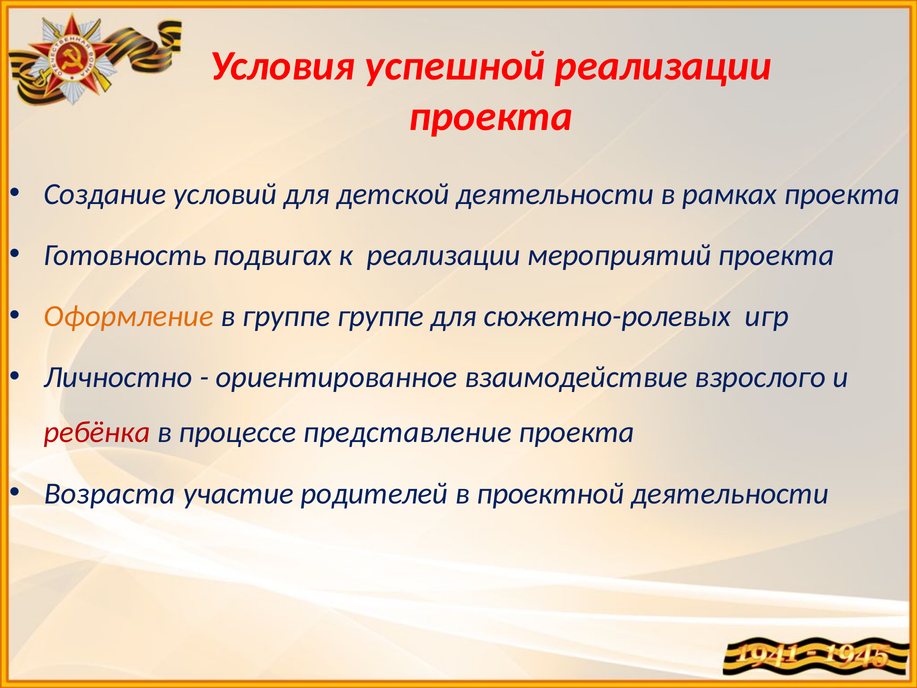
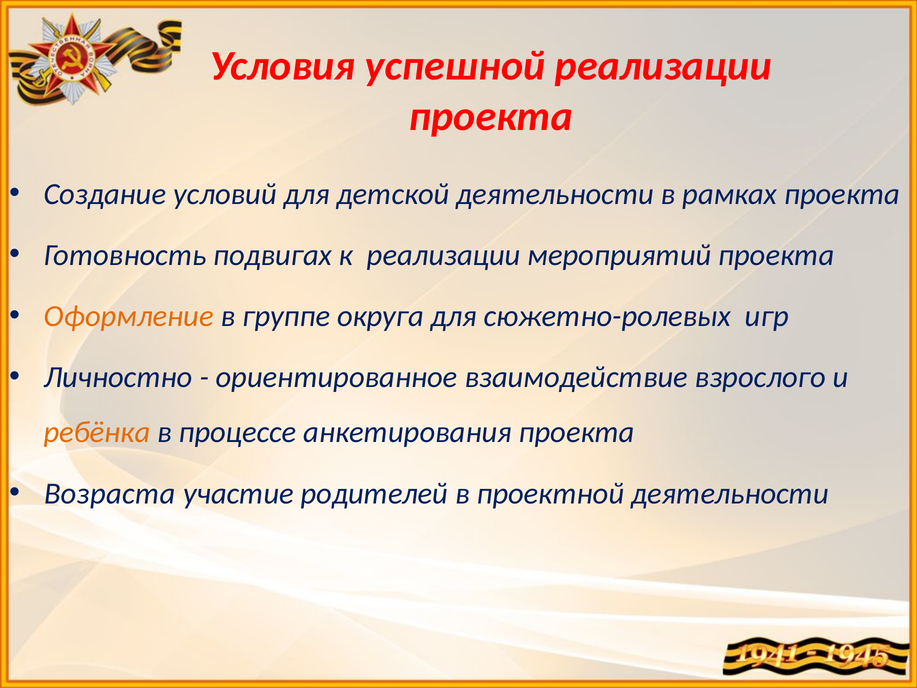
группе группе: группе -> округа (380, 316)
ребёнка colour: red -> orange (97, 432)
представление: представление -> анкетирования (408, 432)
